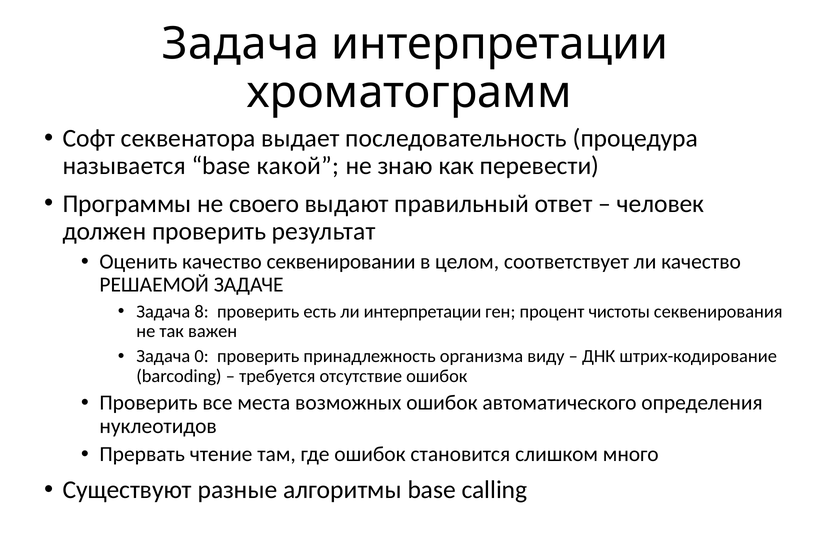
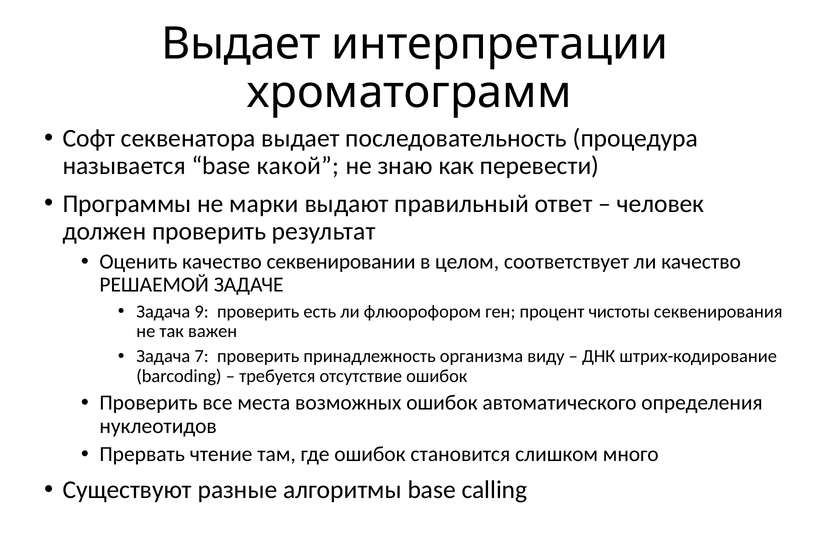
Задача: Задача -> Выдает (241, 44)
своего: своего -> марки (264, 204)
8: 8 -> 9 (202, 312)
ли интерпретации: интерпретации -> флюорофором (422, 312)
0: 0 -> 7 (202, 357)
